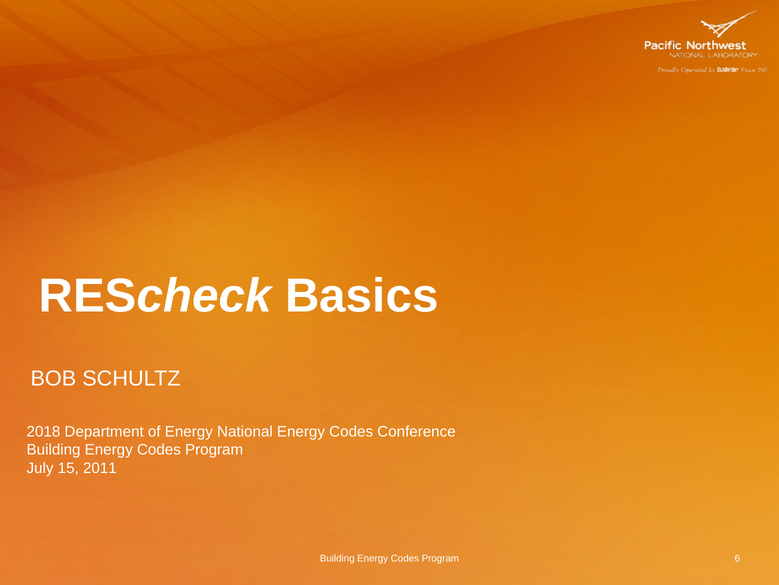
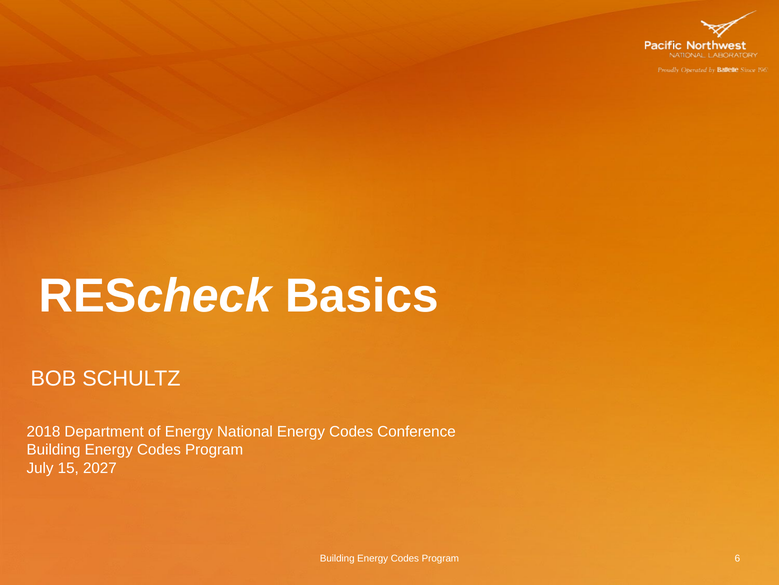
2011: 2011 -> 2027 (100, 468)
